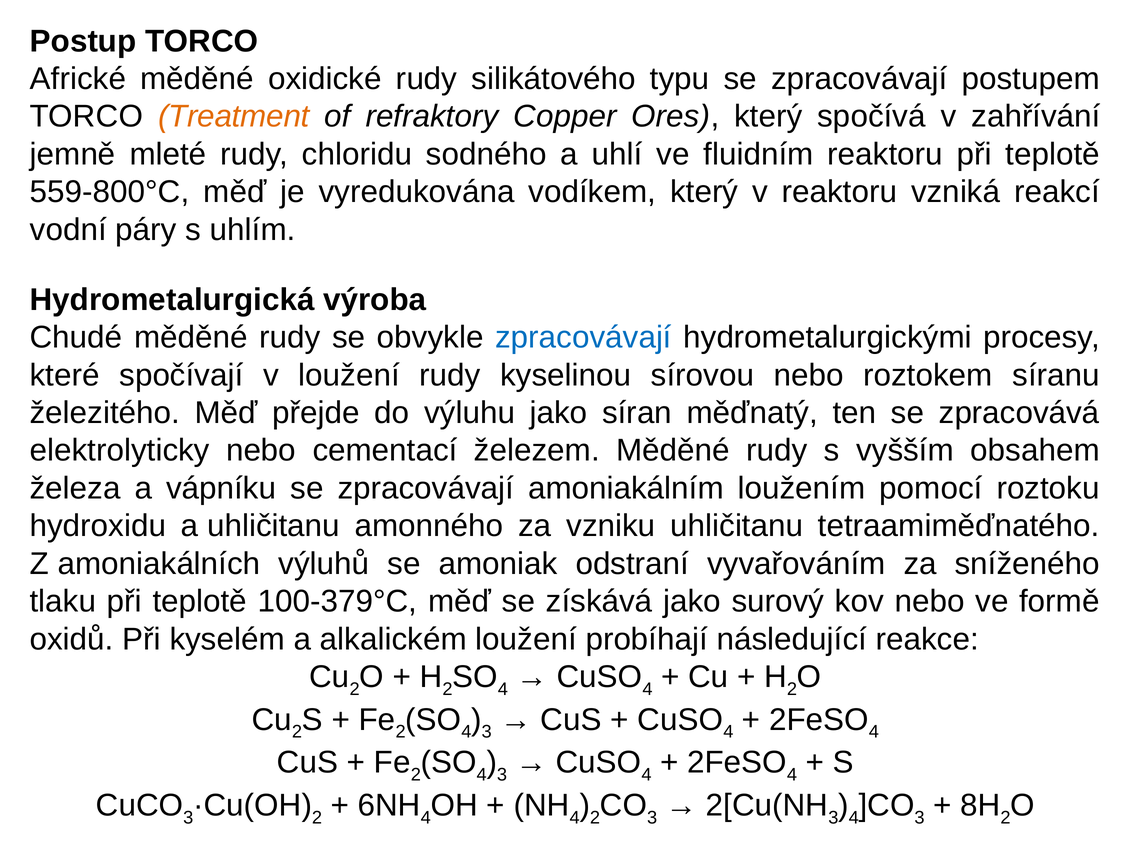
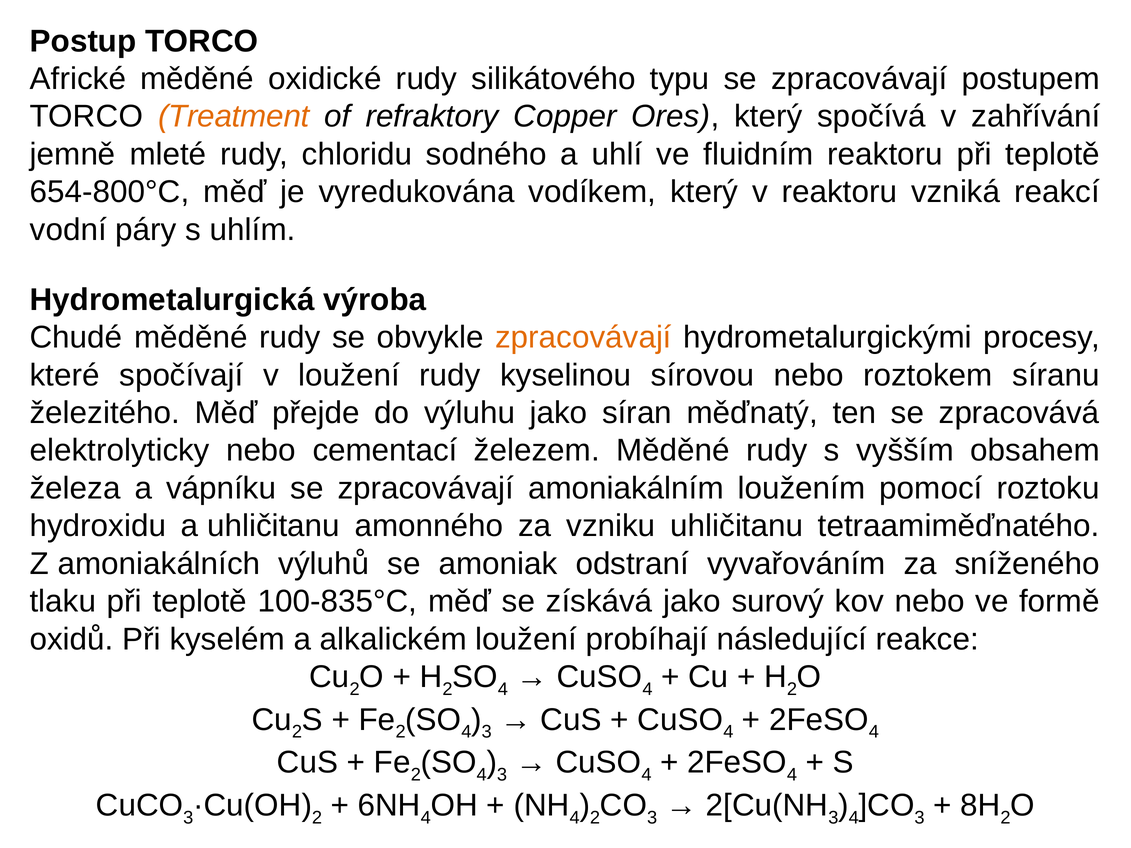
559-800°C: 559-800°C -> 654-800°C (110, 192)
zpracovávají colour: blue -> orange (583, 338)
100-379°C: 100-379°C -> 100-835°C (337, 602)
